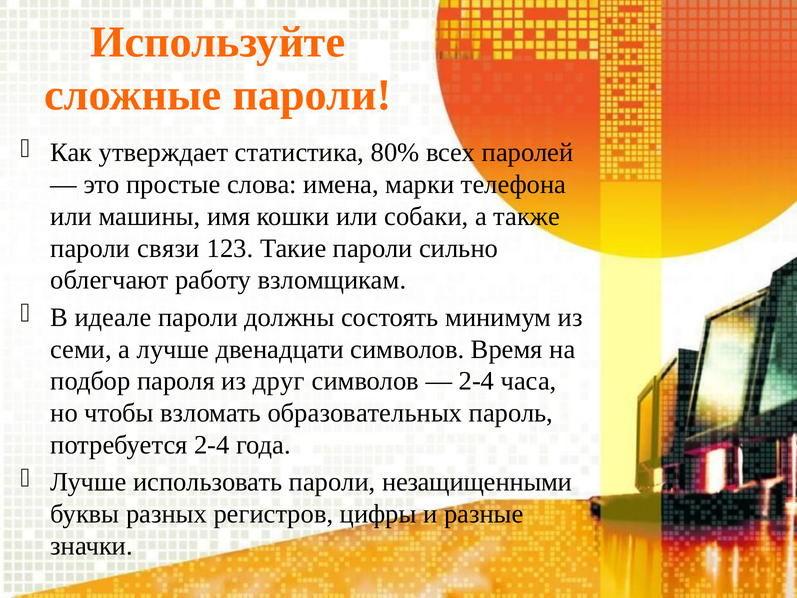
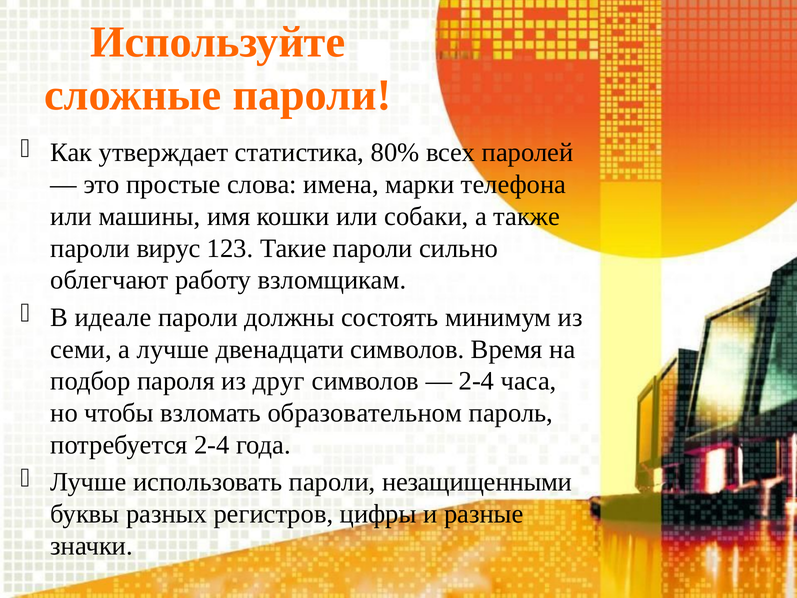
связи: связи -> вирус (169, 248)
образовательных: образовательных -> образовательном (365, 413)
